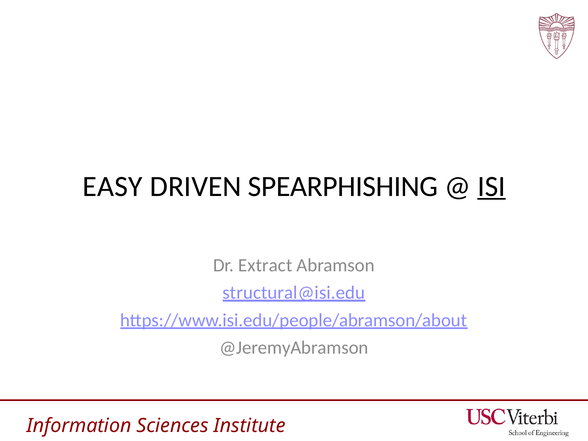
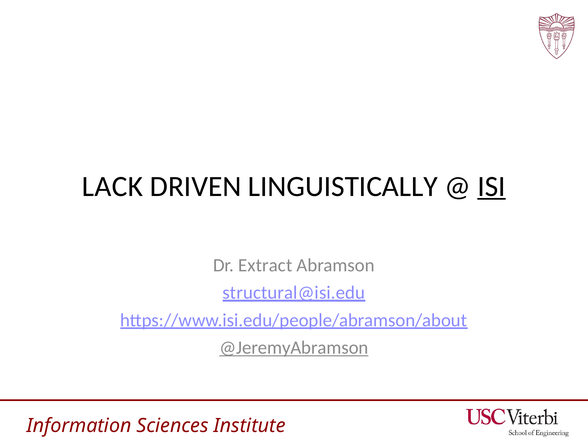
EASY: EASY -> LACK (113, 186)
SPEARPHISHING: SPEARPHISHING -> LINGUISTICALLY (343, 186)
@JeremyAbramson underline: none -> present (294, 348)
